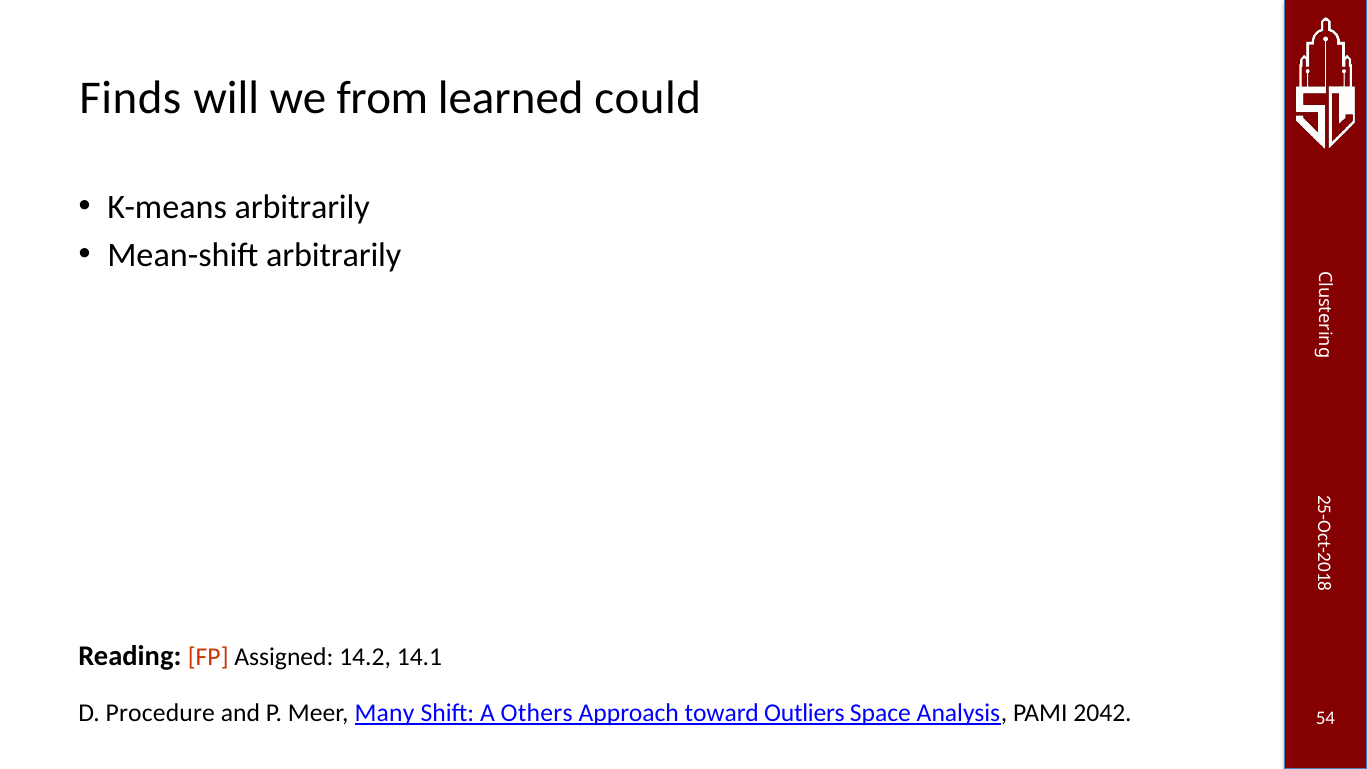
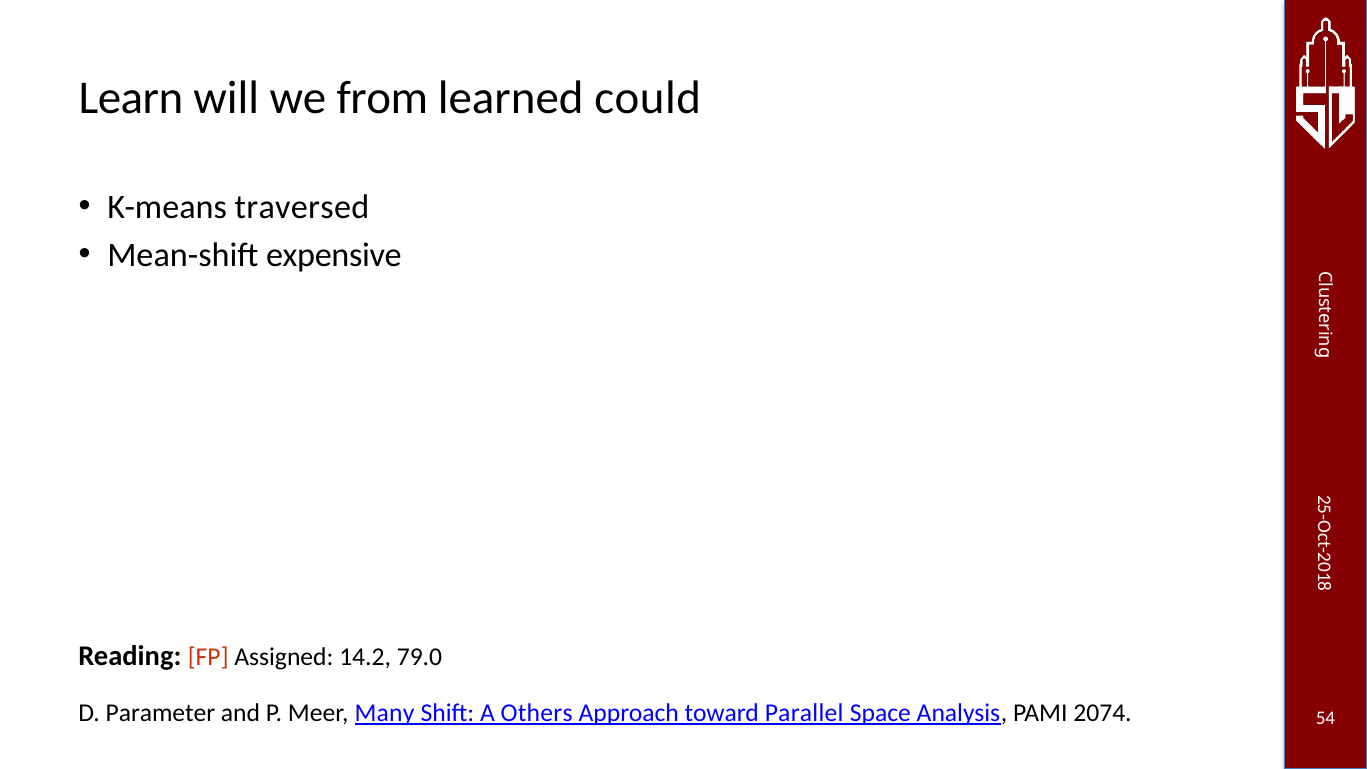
Finds: Finds -> Learn (131, 98)
K-means arbitrarily: arbitrarily -> traversed (302, 207)
Mean-shift arbitrarily: arbitrarily -> expensive (334, 255)
14.1: 14.1 -> 79.0 (419, 657)
Procedure: Procedure -> Parameter (160, 713)
Outliers: Outliers -> Parallel (804, 713)
2042: 2042 -> 2074 (1103, 713)
